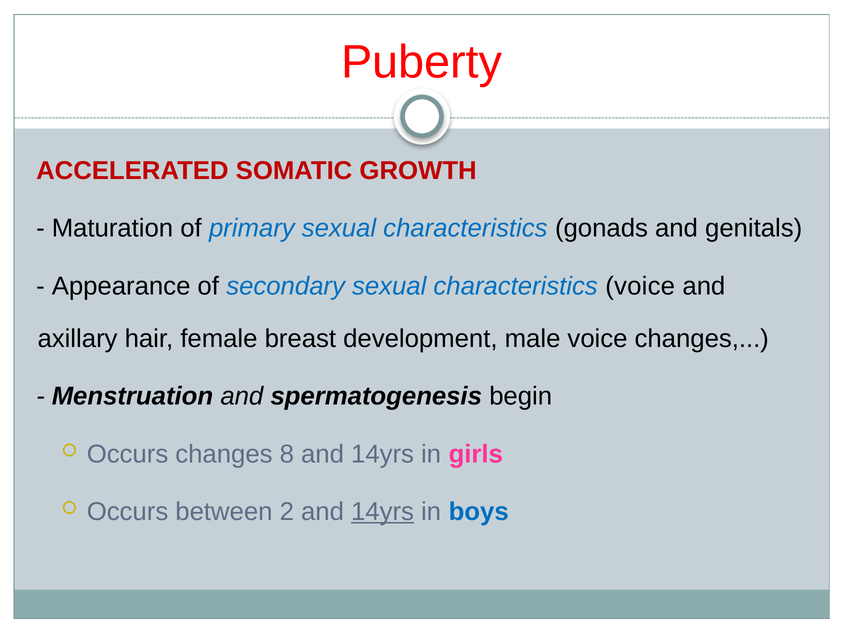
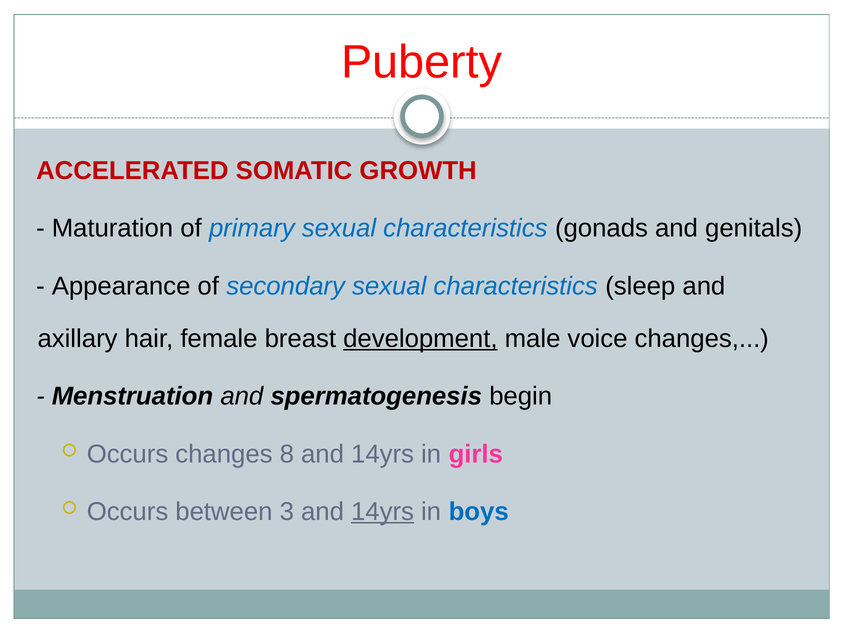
characteristics voice: voice -> sleep (640, 286)
development underline: none -> present (420, 339)
2: 2 -> 3 (287, 512)
